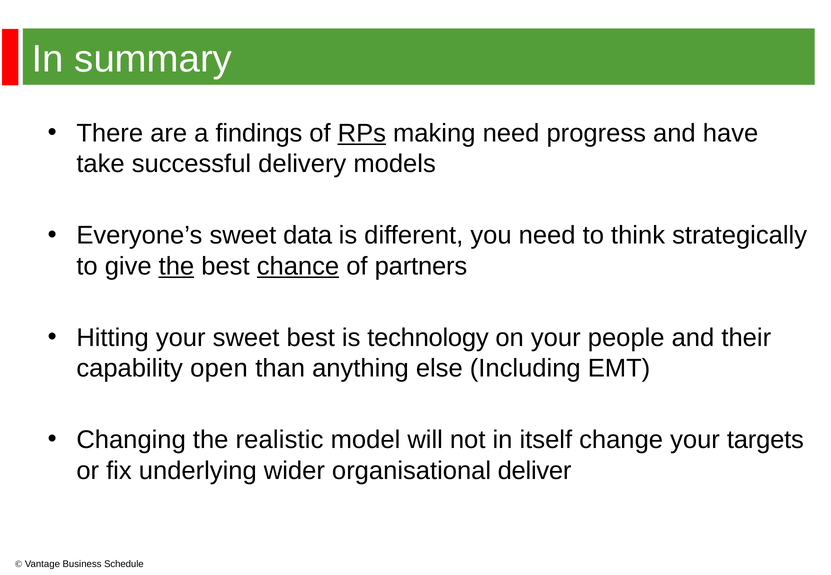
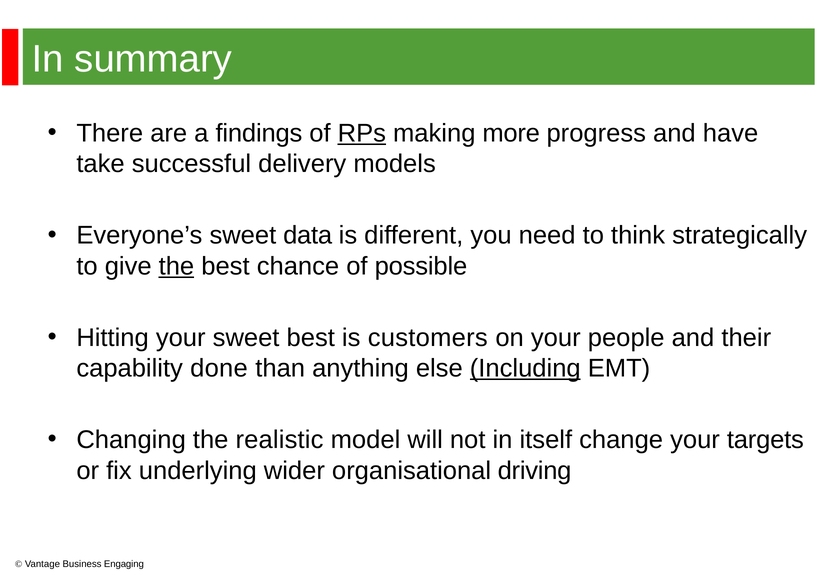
making need: need -> more (511, 133)
chance underline: present -> none (298, 266)
partners: partners -> possible (421, 266)
technology: technology -> customers (428, 338)
open: open -> done (219, 369)
Including underline: none -> present (525, 369)
deliver: deliver -> driving (535, 471)
Schedule: Schedule -> Engaging (124, 564)
